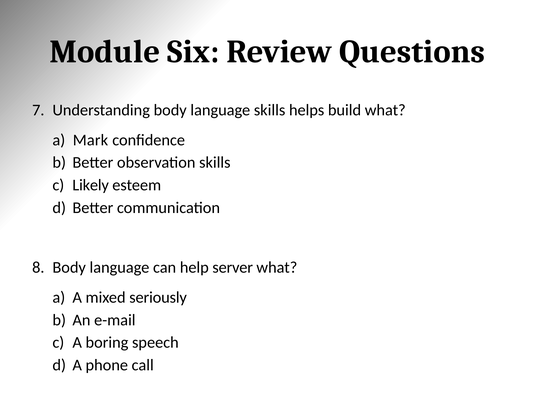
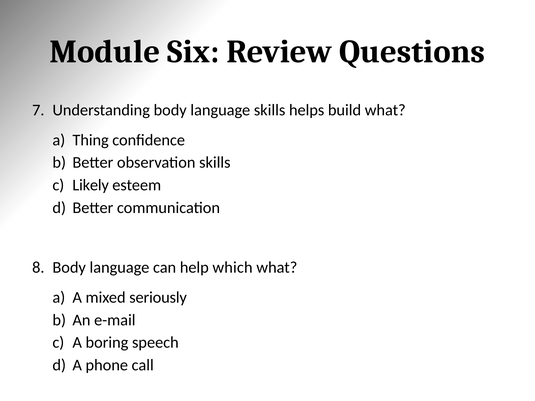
Mark: Mark -> Thing (91, 140)
server: server -> which (233, 268)
